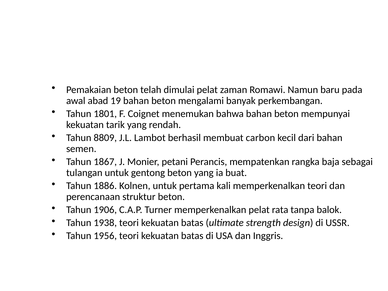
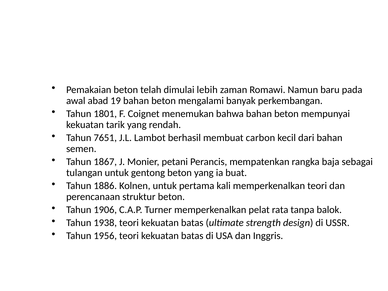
dimulai pelat: pelat -> lebih (207, 90)
8809: 8809 -> 7651 (105, 138)
